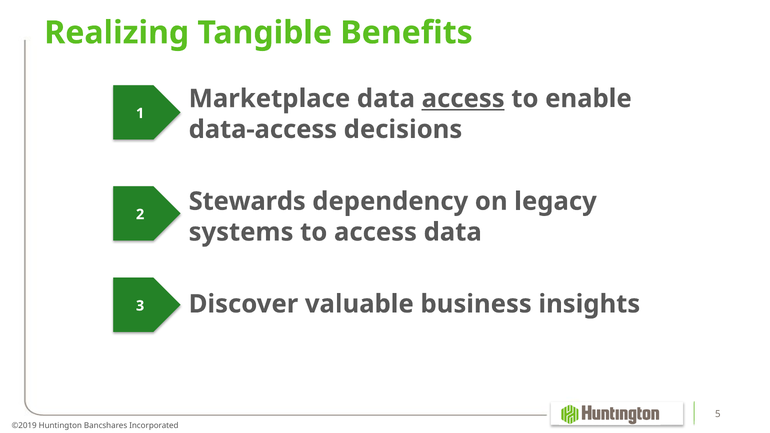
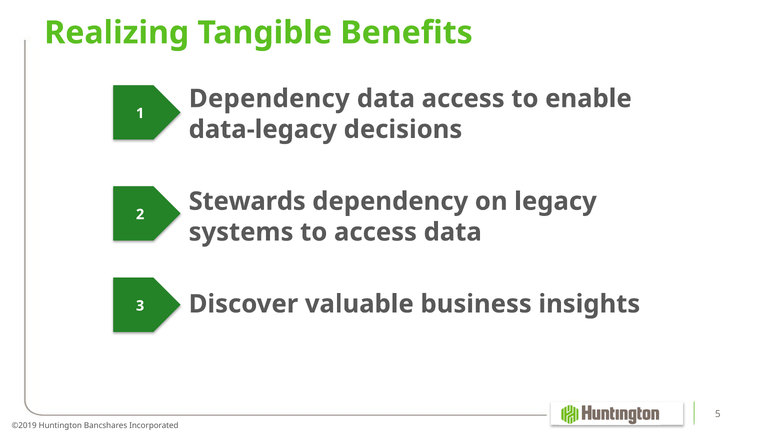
Marketplace: Marketplace -> Dependency (269, 99)
access underline: present -> none (463, 99)
data-access: data-access -> data-legacy (263, 129)
